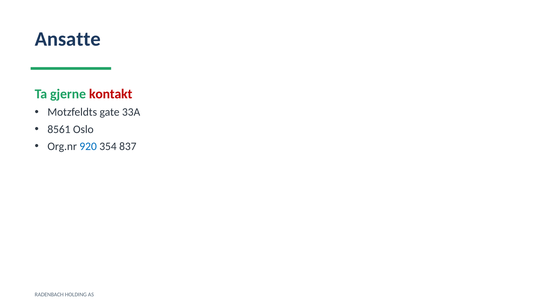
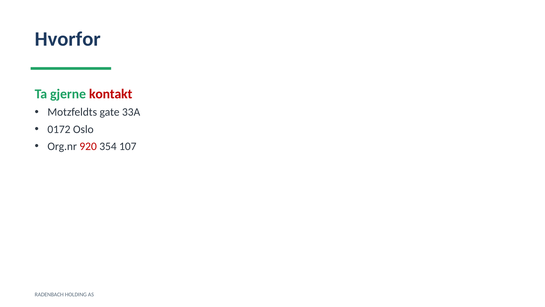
Ansatte: Ansatte -> Hvorfor (68, 39)
8561: 8561 -> 0172 (59, 129)
920 colour: blue -> red (88, 146)
837: 837 -> 107 (128, 146)
